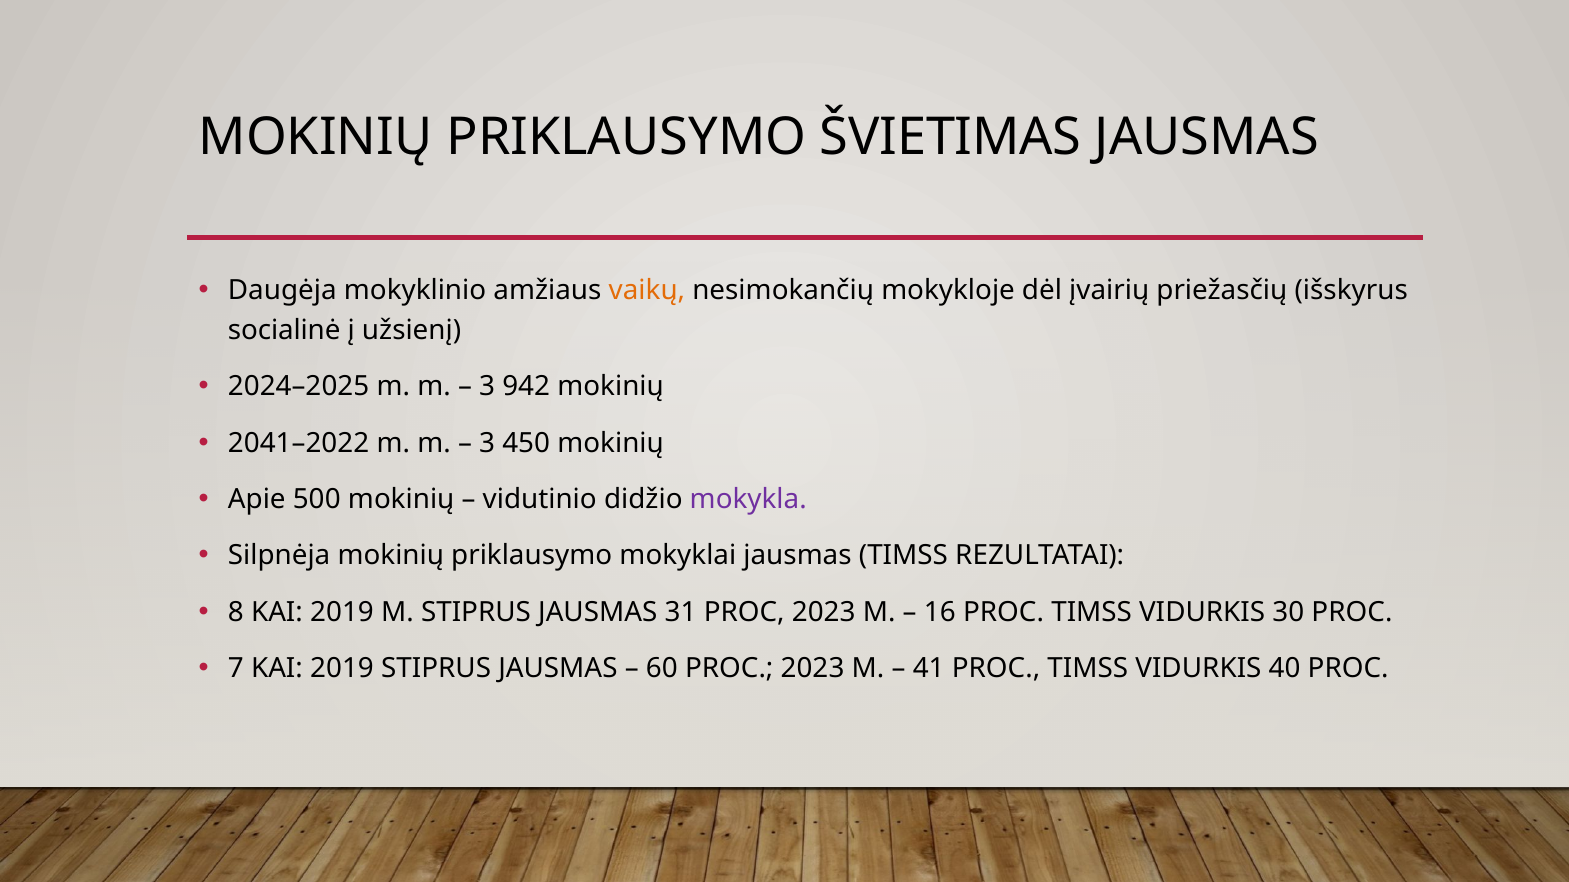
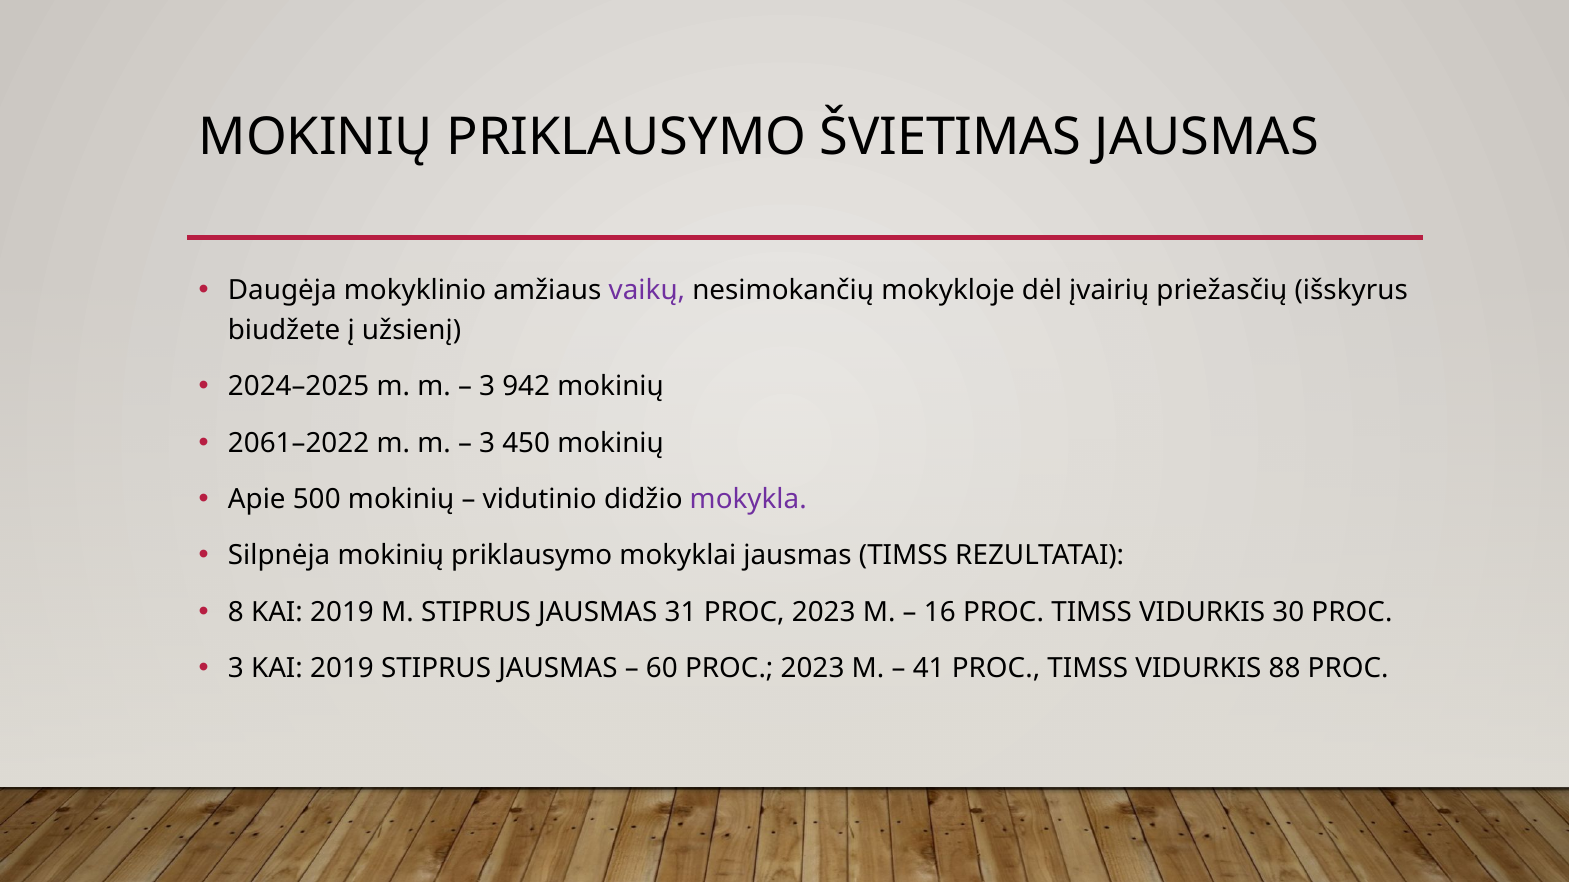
vaikų colour: orange -> purple (647, 291)
socialinė: socialinė -> biudžete (284, 331)
2041–2022: 2041–2022 -> 2061–2022 (299, 443)
7: 7 -> 3 (236, 669)
40: 40 -> 88 (1285, 669)
